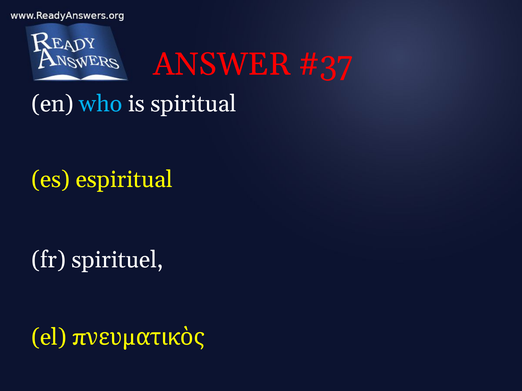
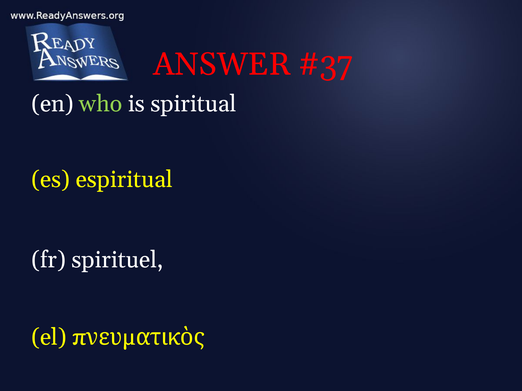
who colour: light blue -> light green (101, 104)
